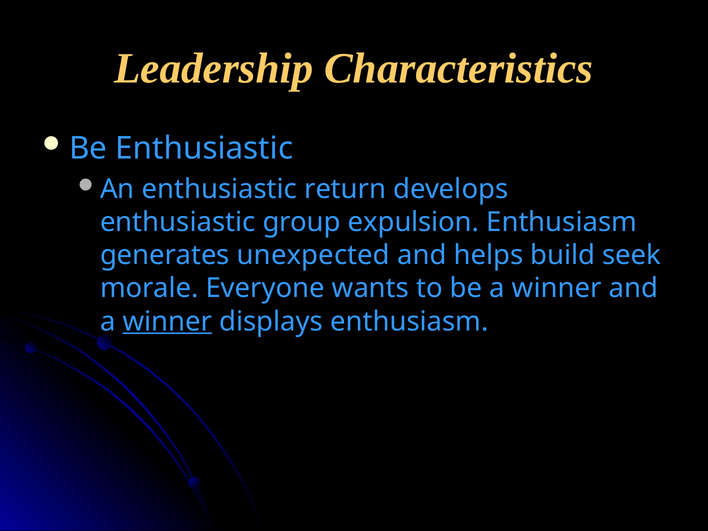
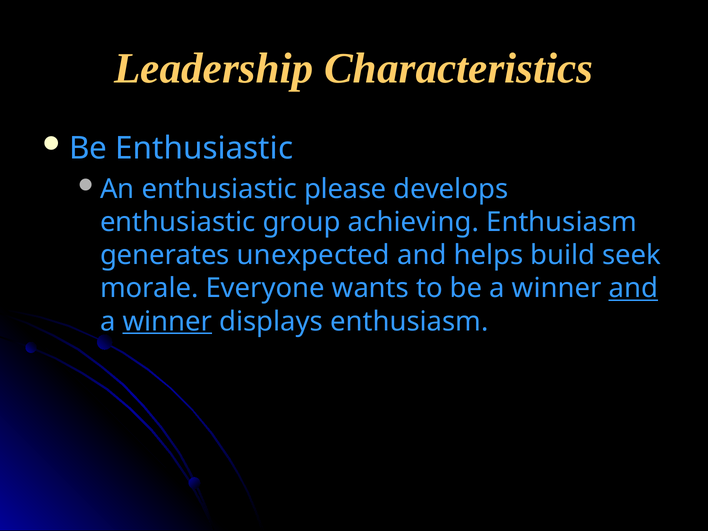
return: return -> please (345, 189)
expulsion: expulsion -> achieving (413, 222)
and underline: none -> present (633, 288)
